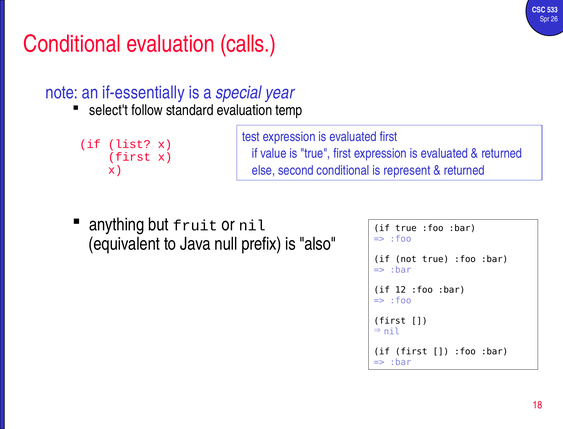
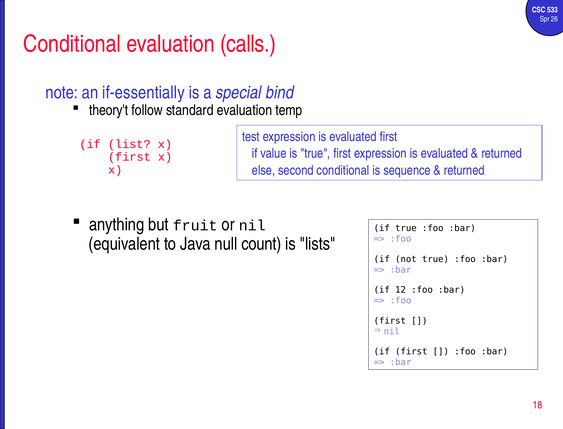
year: year -> bind (280, 93)
select't: select't -> theory't (109, 110)
represent: represent -> sequence (407, 170)
prefix: prefix -> count (261, 244)
also: also -> lists (318, 244)
